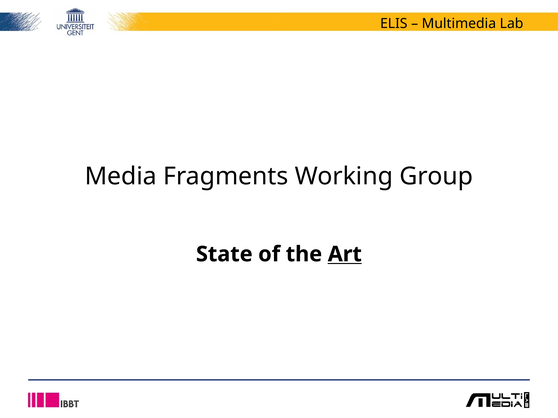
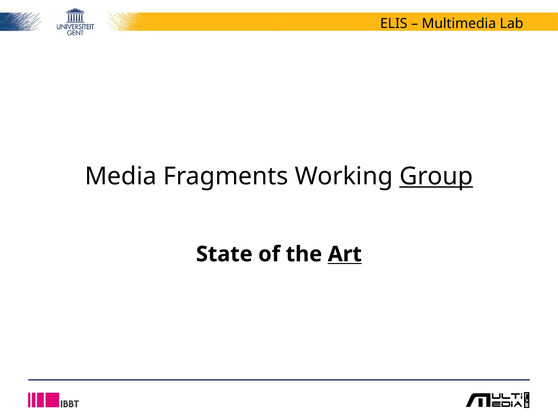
Group underline: none -> present (436, 177)
